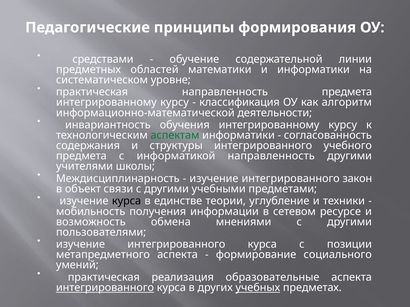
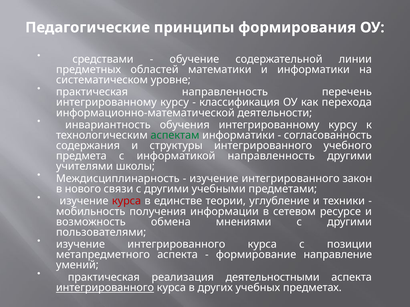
направленность предмета: предмета -> перечень (347, 92)
алгоритм: алгоритм -> перехода (347, 103)
объект: объект -> нового (83, 189)
курса colour: black -> red (127, 201)
социального: социального -> направление (338, 255)
образовательные: образовательные -> деятельностными (273, 278)
учебных underline: present -> none (258, 288)
